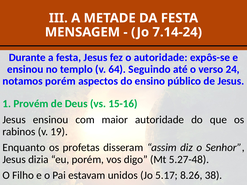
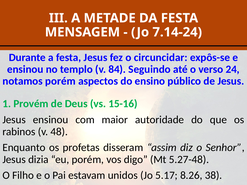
o autoridade: autoridade -> circuncidar (161, 58)
64: 64 -> 84 (117, 69)
19: 19 -> 48 (59, 132)
